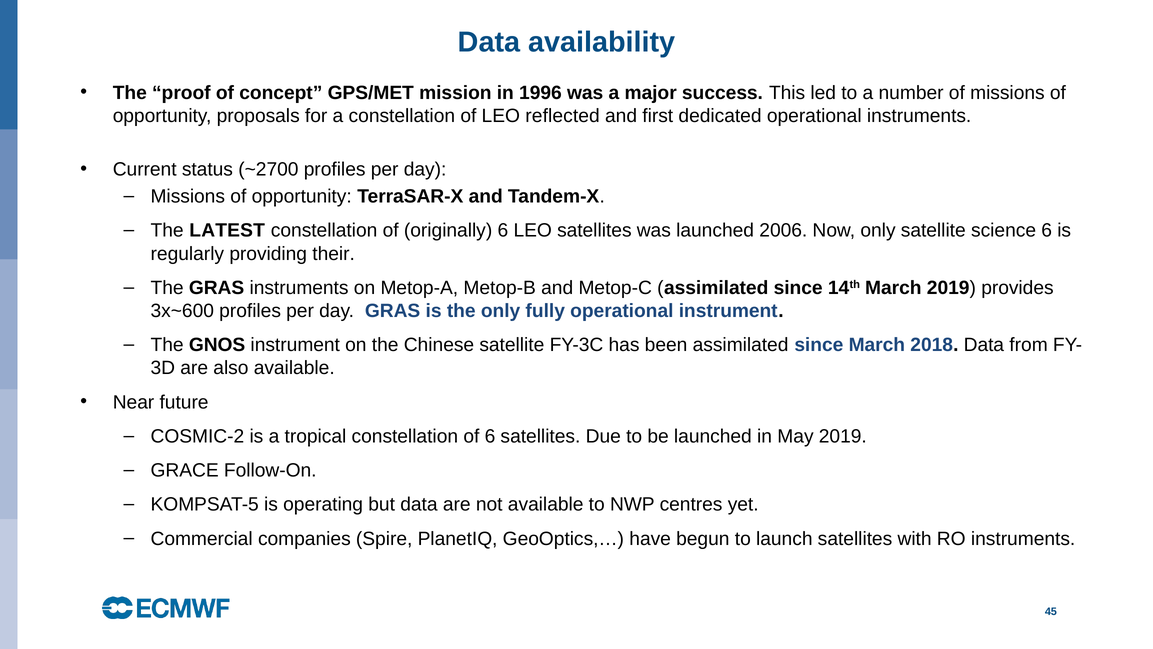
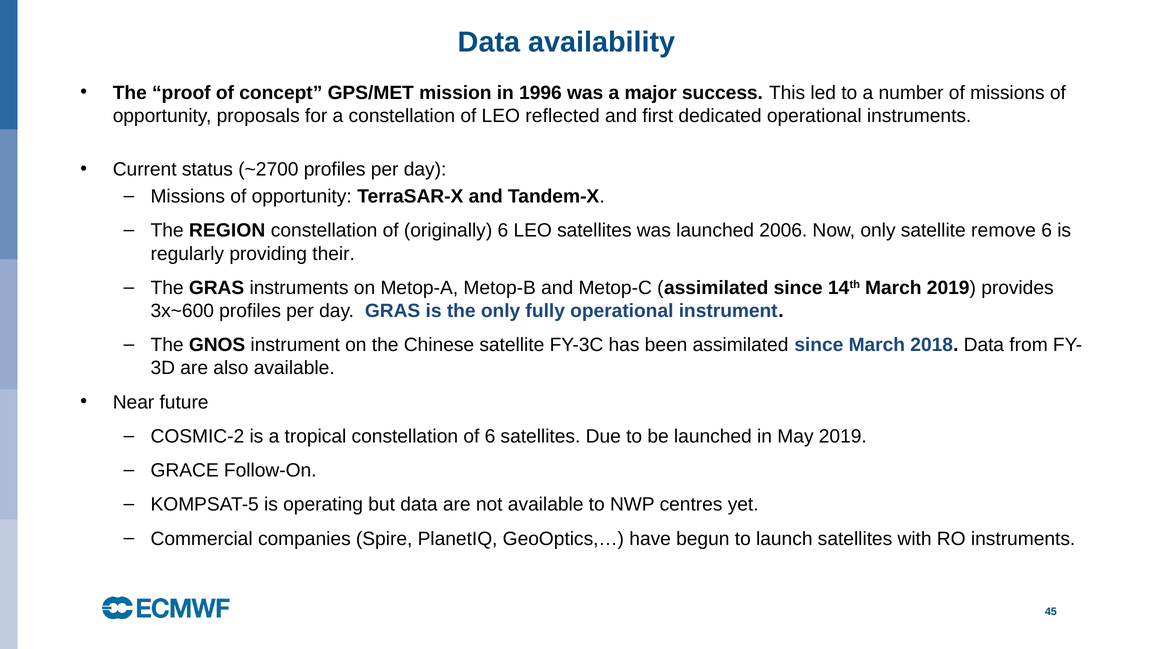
LATEST: LATEST -> REGION (227, 231)
science: science -> remove (1003, 231)
